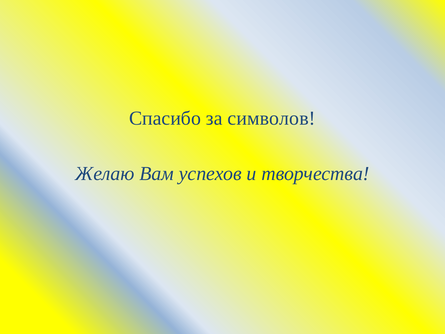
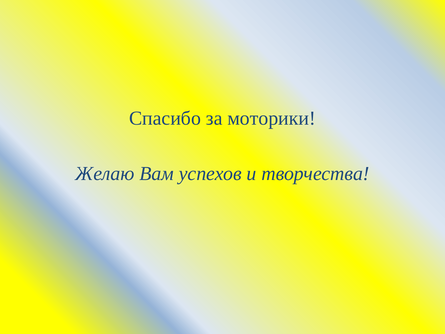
символов: символов -> моторики (272, 118)
